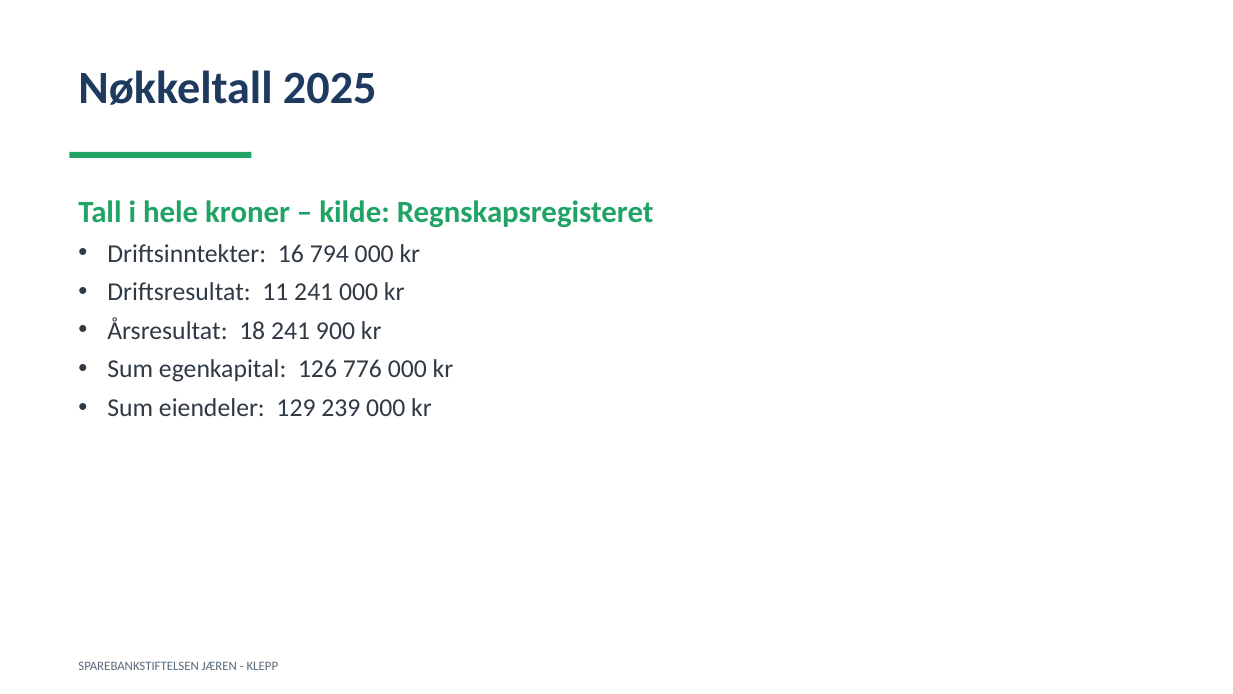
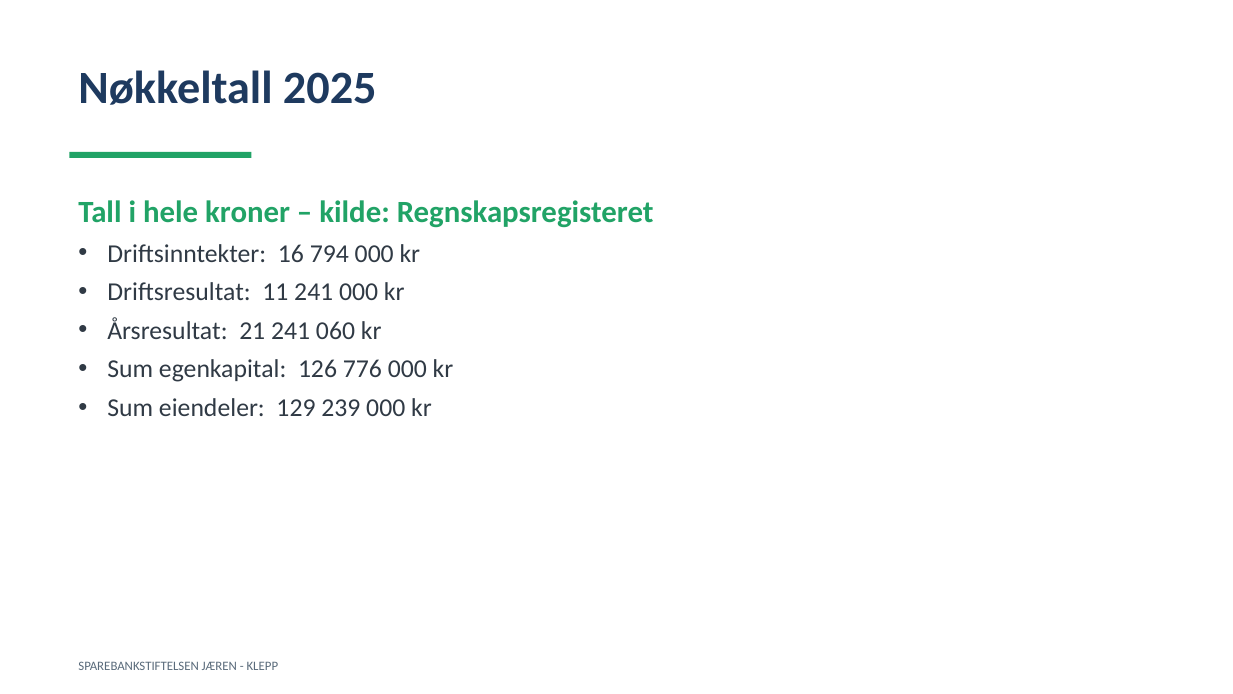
18: 18 -> 21 (252, 331)
900: 900 -> 060 (336, 331)
